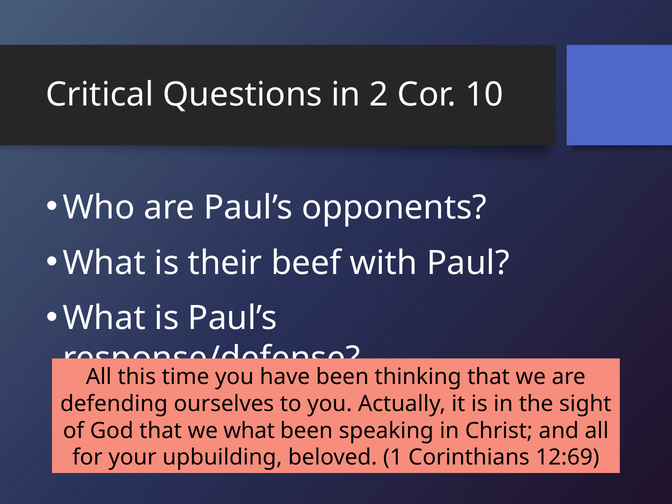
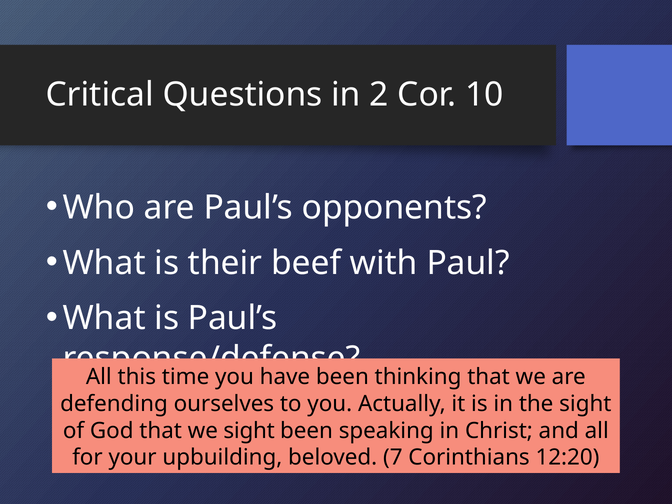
we what: what -> sight (249, 431)
1: 1 -> 7 (393, 458)
12:69: 12:69 -> 12:20 (567, 458)
